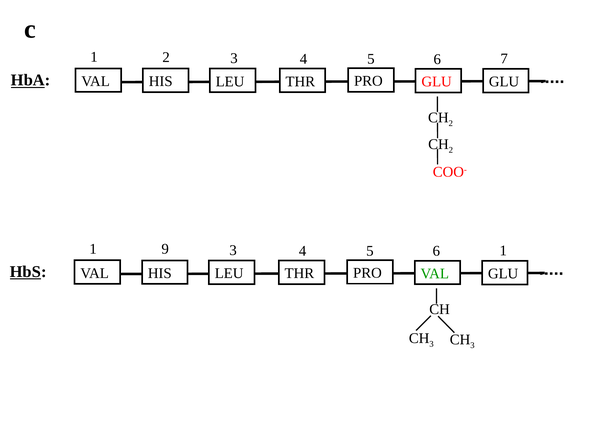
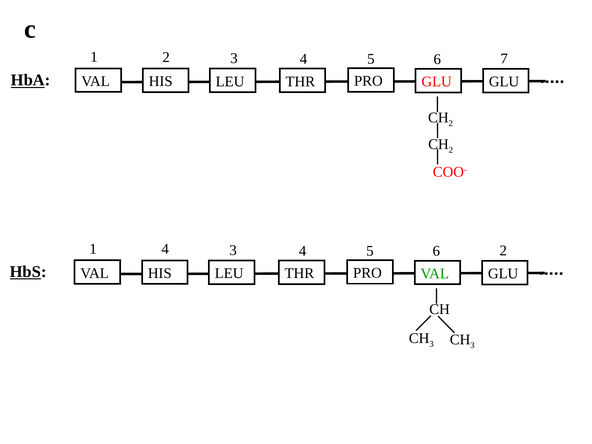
1 9: 9 -> 4 (165, 249)
6 1: 1 -> 2 (503, 251)
